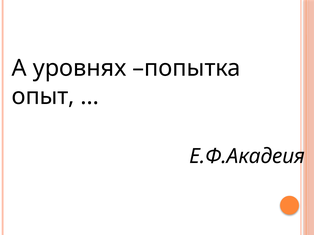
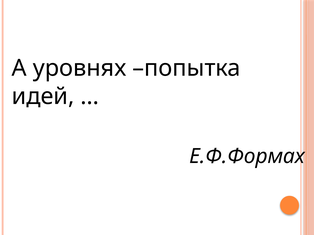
опыт: опыт -> идей (43, 97)
Е.Ф.Акадеия: Е.Ф.Акадеия -> Е.Ф.Формах (247, 157)
